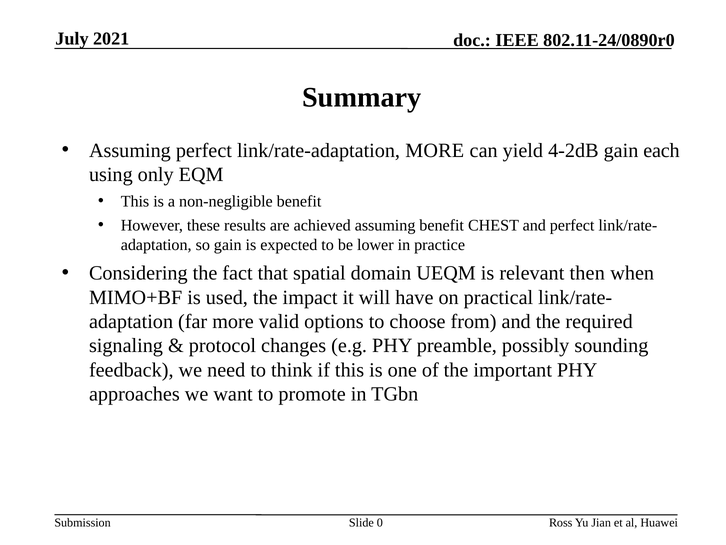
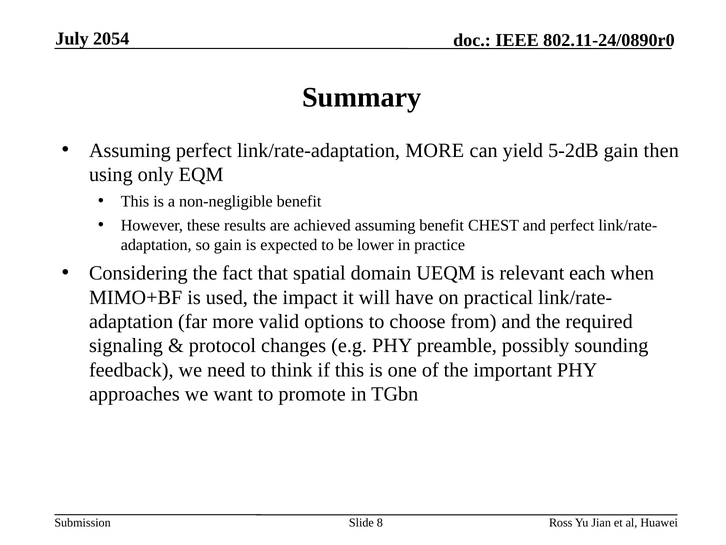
2021: 2021 -> 2054 (111, 38)
4-2dB: 4-2dB -> 5-2dB (573, 150)
each: each -> then (661, 150)
then: then -> each (587, 273)
0: 0 -> 8 (380, 522)
